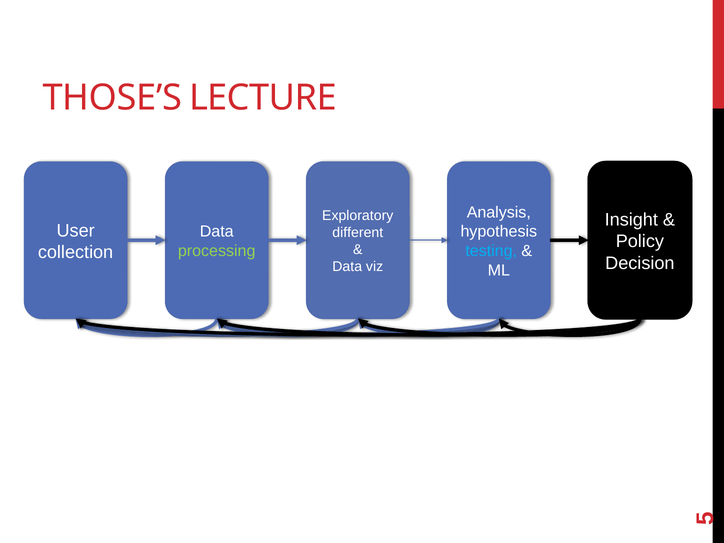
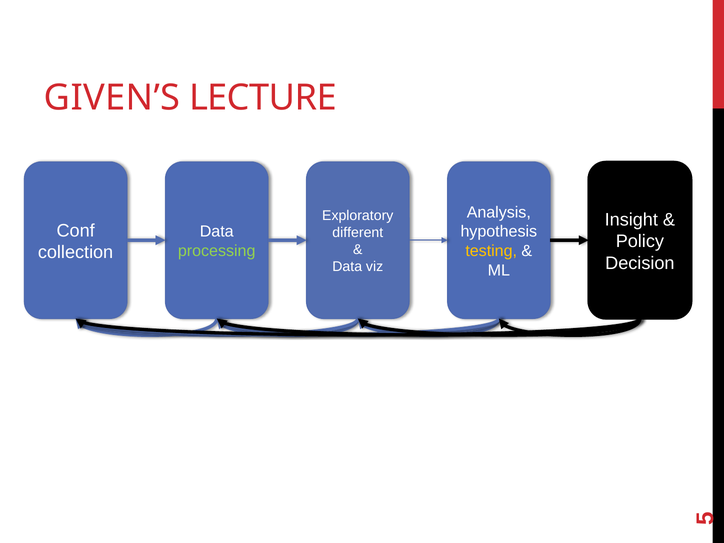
THOSE’S: THOSE’S -> GIVEN’S (112, 98)
User: User -> Conf (76, 231)
testing colour: light blue -> yellow (491, 251)
